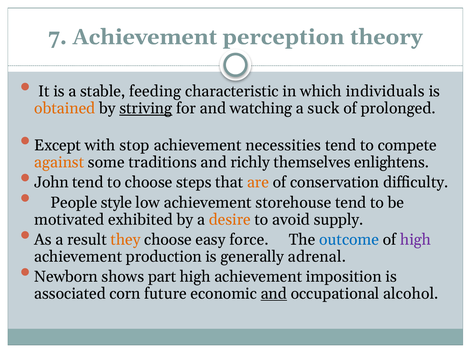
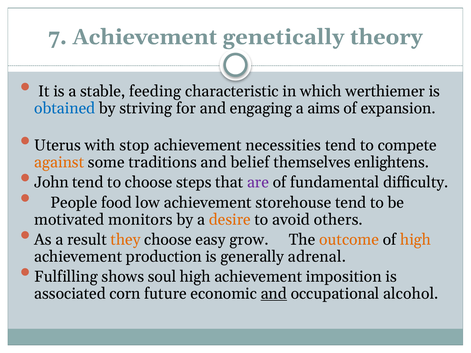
perception: perception -> genetically (284, 37)
individuals: individuals -> werthiemer (385, 92)
obtained colour: orange -> blue (65, 108)
striving underline: present -> none (146, 108)
watching: watching -> engaging (261, 108)
suck: suck -> aims (324, 108)
prolonged: prolonged -> expansion (398, 108)
Except: Except -> Uterus (58, 146)
richly: richly -> belief (250, 162)
are colour: orange -> purple (258, 183)
conservation: conservation -> fundamental (335, 183)
style: style -> food (117, 203)
exhibited: exhibited -> monitors (140, 220)
supply: supply -> others (338, 220)
force: force -> grow (249, 240)
outcome colour: blue -> orange (349, 240)
high colour: purple -> orange (416, 240)
Newborn: Newborn -> Fulfilling (66, 277)
part: part -> soul (162, 277)
